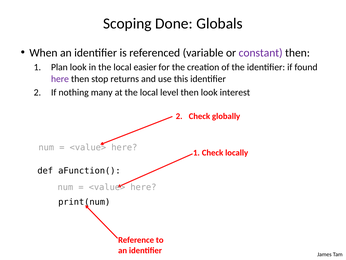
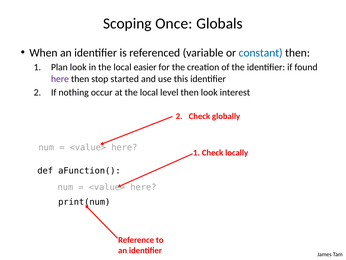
Done: Done -> Once (174, 24)
constant colour: purple -> blue (261, 53)
returns: returns -> started (125, 79)
many: many -> occur (102, 92)
